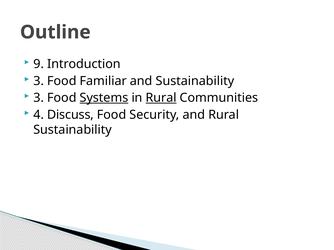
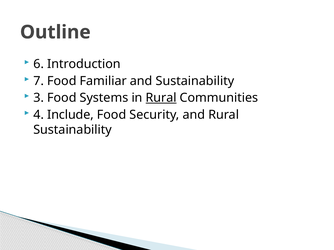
9: 9 -> 6 (39, 64)
3: 3 -> 7 (39, 81)
Systems underline: present -> none (104, 98)
Discuss: Discuss -> Include (70, 115)
